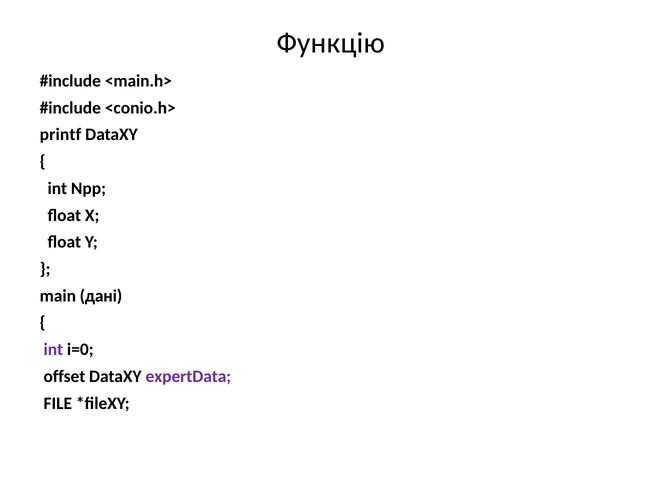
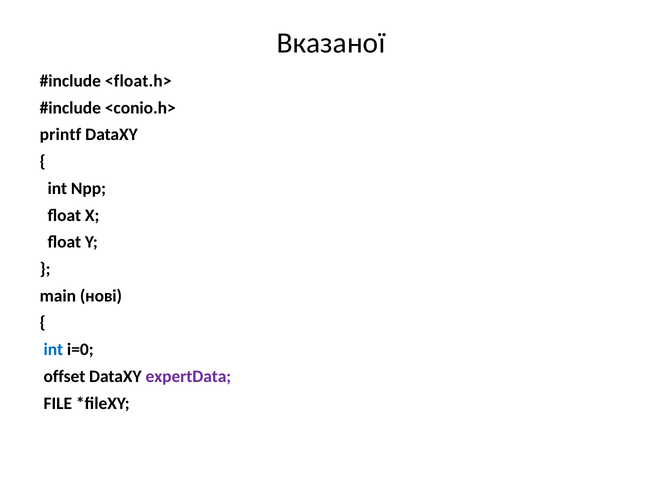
Функцію: Функцію -> Вказаної (331, 43)
<main.h>: <main.h> -> <float.h> (138, 81)
дані: дані -> нові (101, 296)
int colour: purple -> blue (53, 349)
